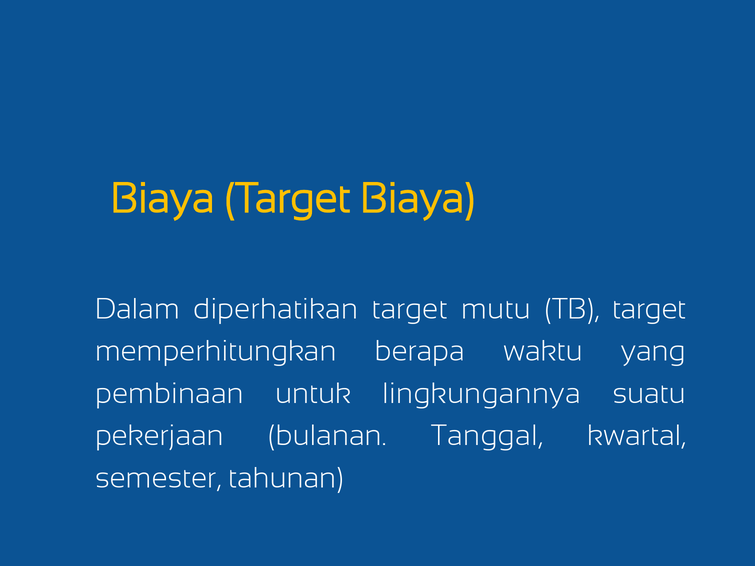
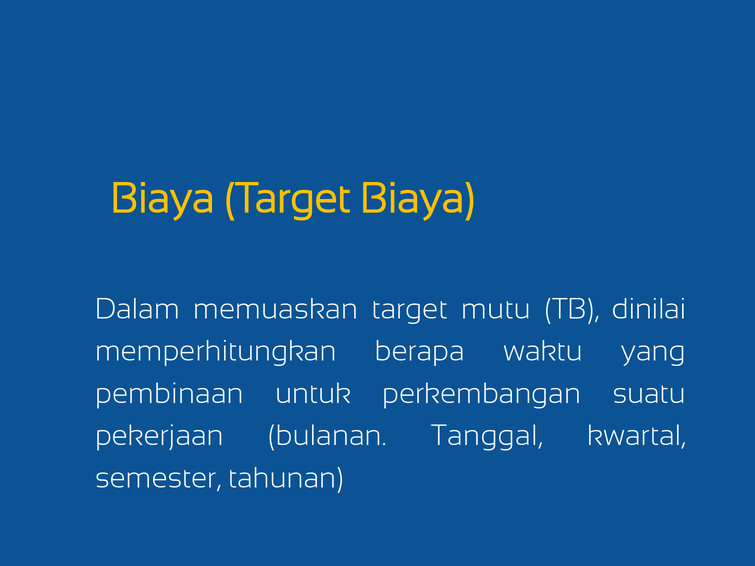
diperhatikan: diperhatikan -> memuaskan (276, 309)
TB target: target -> dinilai (649, 309)
lingkungannya: lingkungannya -> perkembangan (482, 394)
